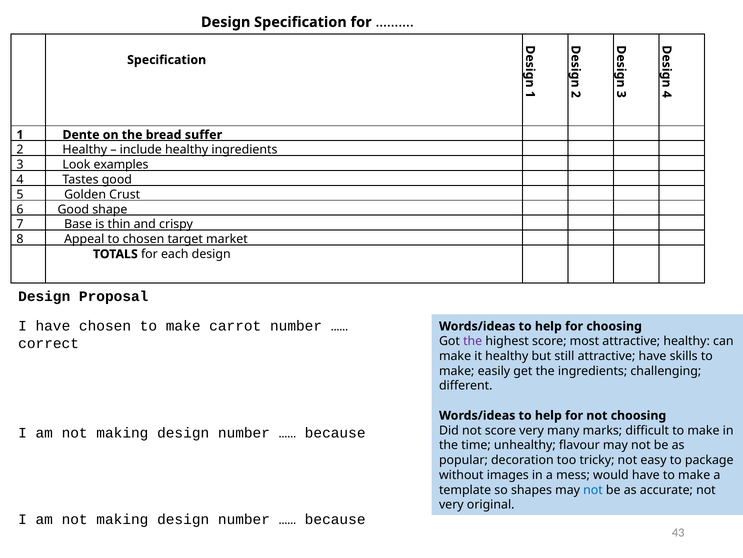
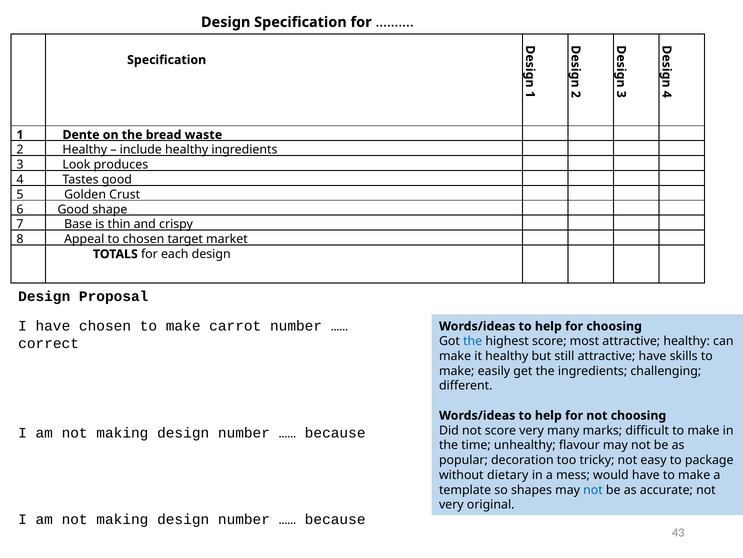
suffer: suffer -> waste (203, 135)
examples: examples -> produces (121, 164)
the colour: purple -> blue (473, 341)
images: images -> dietary (508, 474)
